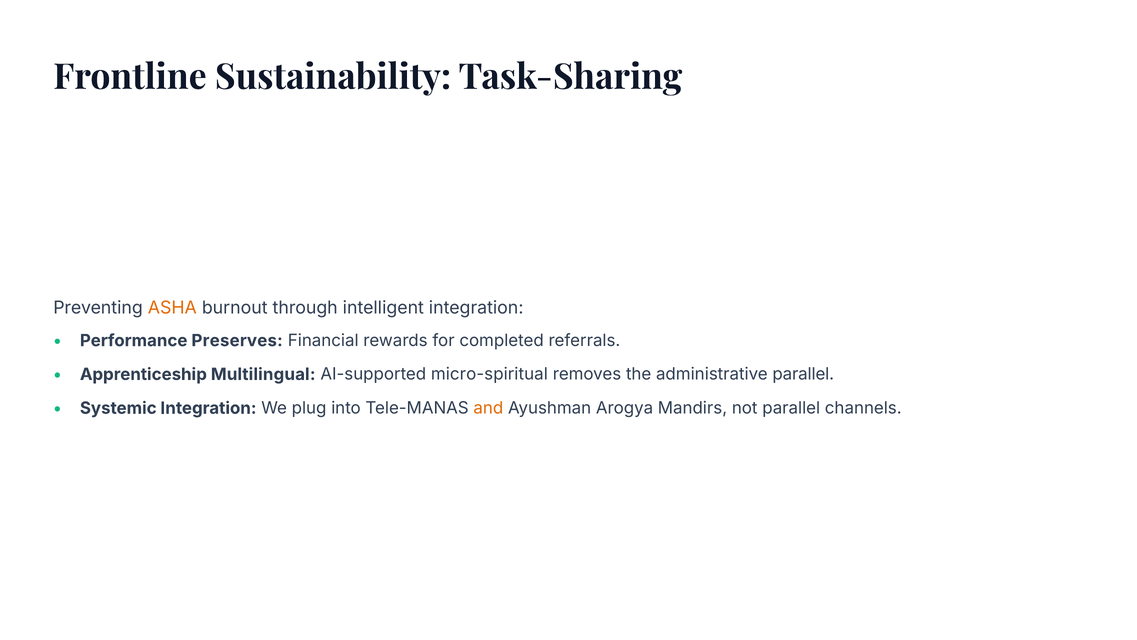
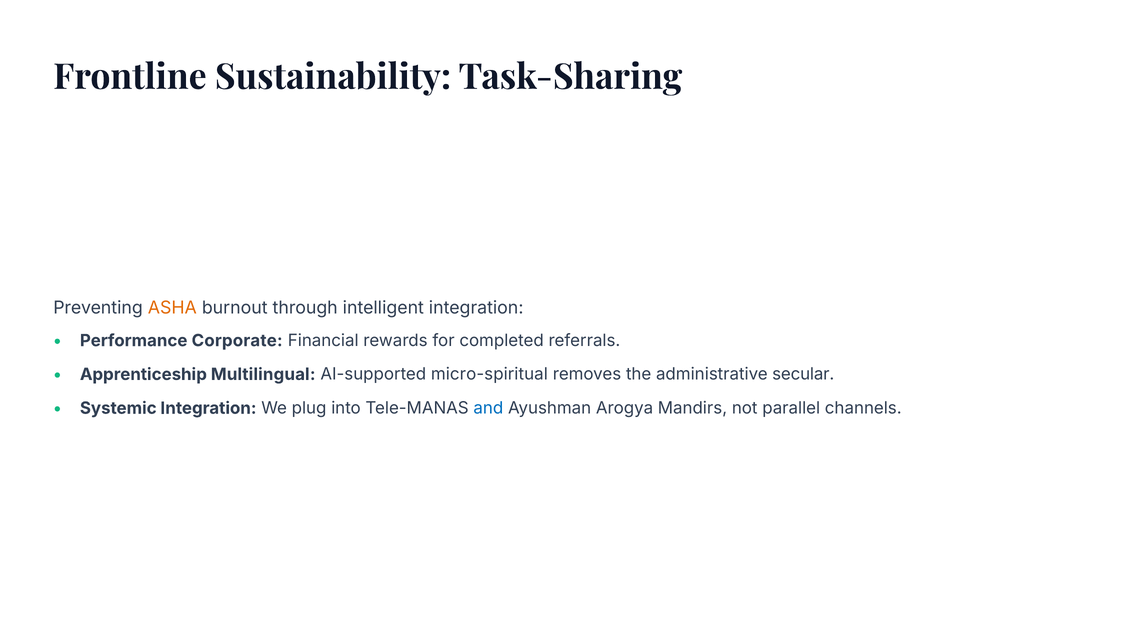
Preserves: Preserves -> Corporate (237, 340)
administrative parallel: parallel -> secular (803, 374)
and colour: orange -> blue (488, 408)
